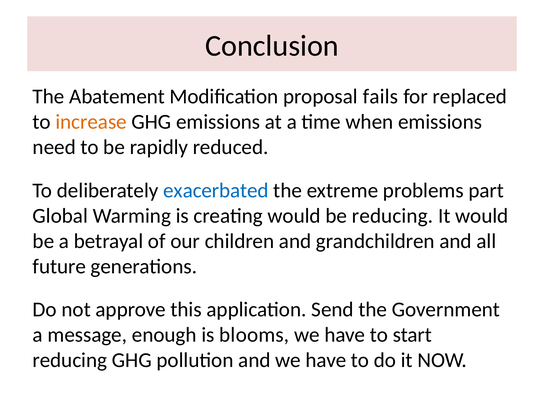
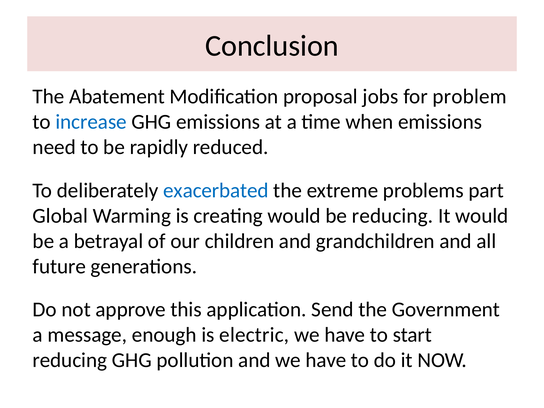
fails: fails -> jobs (381, 97)
replaced: replaced -> problem (470, 97)
increase colour: orange -> blue (91, 122)
blooms: blooms -> electric (254, 335)
